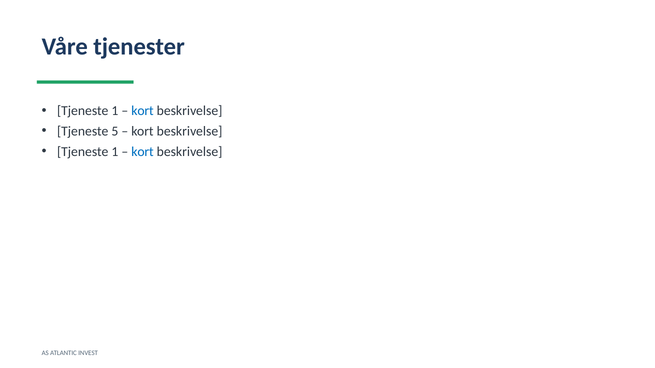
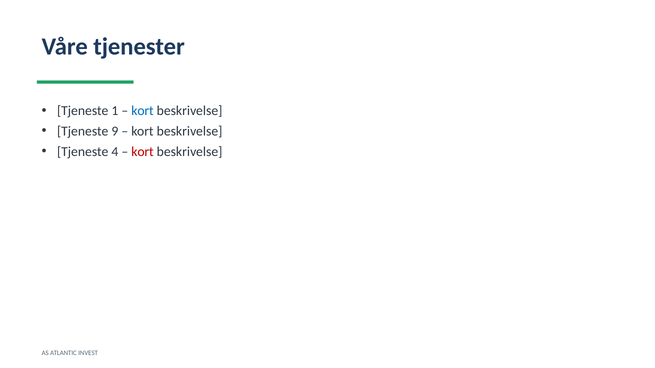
5: 5 -> 9 (115, 131)
1: 1 -> 4 (115, 152)
kort colour: blue -> red (142, 152)
